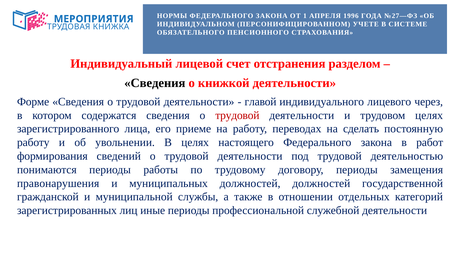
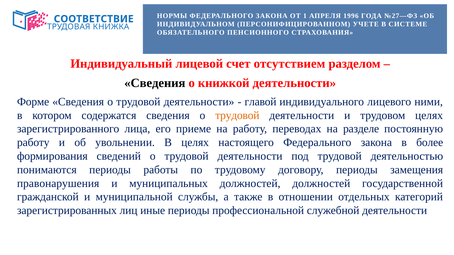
МЕРОПРИЯТИЯ: МЕРОПРИЯТИЯ -> СООТВЕТСТВИЕ (94, 19)
отстранения: отстранения -> отсутствием (289, 64)
через: через -> ними (429, 102)
трудовой colour: red -> orange (237, 115)
сделать: сделать -> разделе (361, 129)
работ: работ -> более (430, 143)
